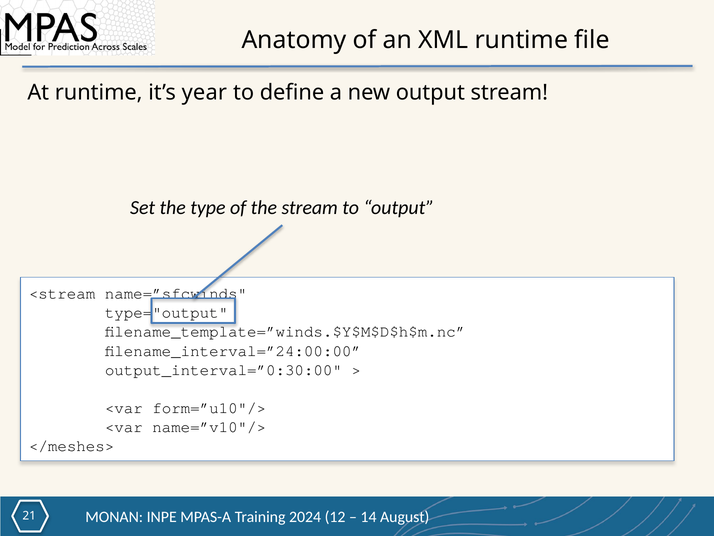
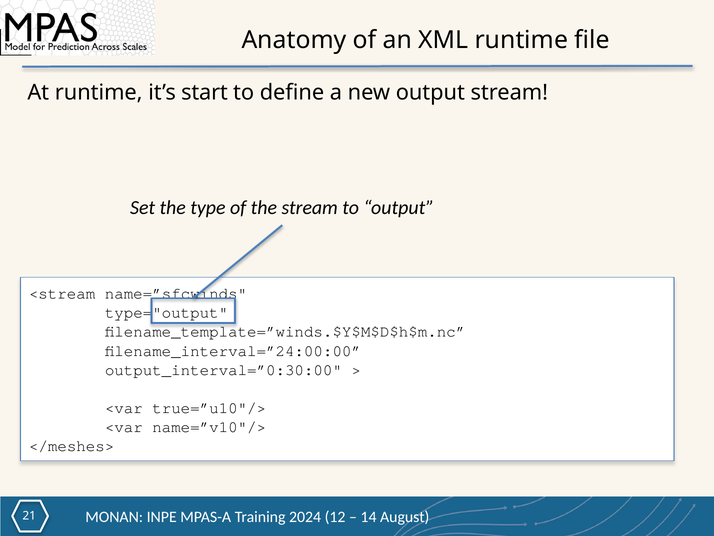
year: year -> start (205, 93)
form=”u10"/>: form=”u10"/> -> true=”u10"/> (209, 408)
